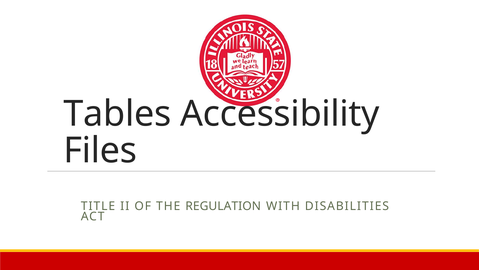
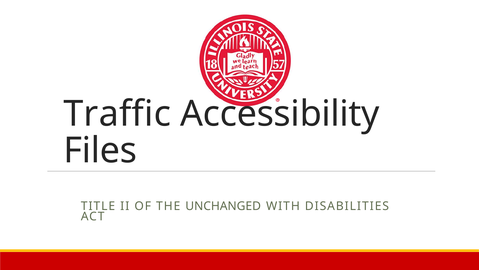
Tables: Tables -> Traffic (117, 114)
REGULATION: REGULATION -> UNCHANGED (223, 206)
